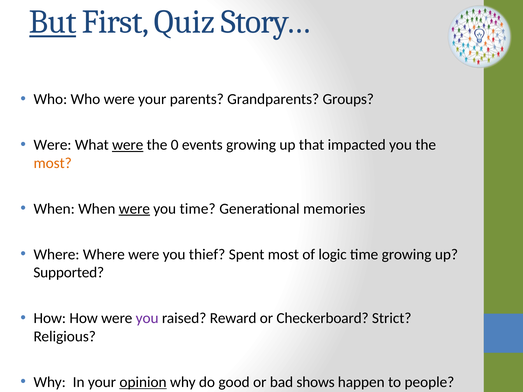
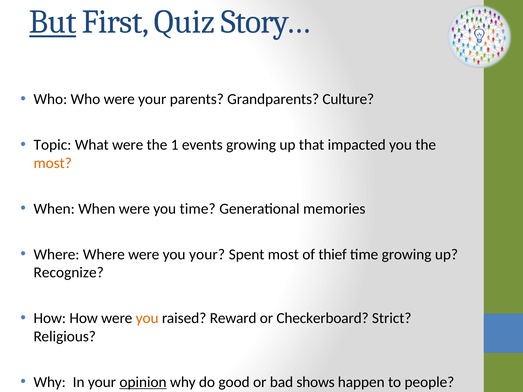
Groups: Groups -> Culture (348, 99)
Were: Were -> Topic (52, 145)
were underline: present -> none (128, 145)
0: 0 -> 1 (175, 145)
were underline: present -> none (134, 209)
you thief: thief -> your (207, 254)
logic: logic -> thief (333, 254)
Supported: Supported -> Recognize (69, 273)
you colour: purple -> orange (147, 318)
